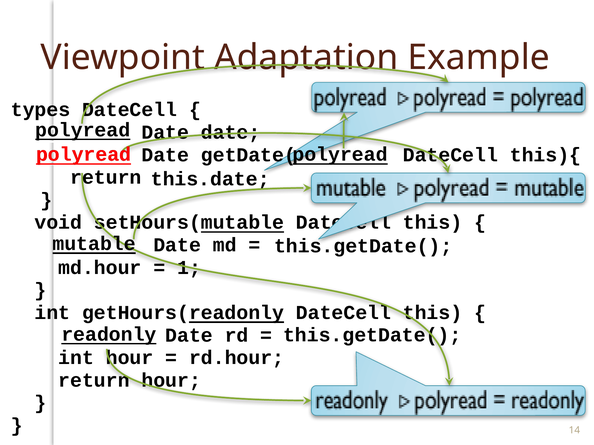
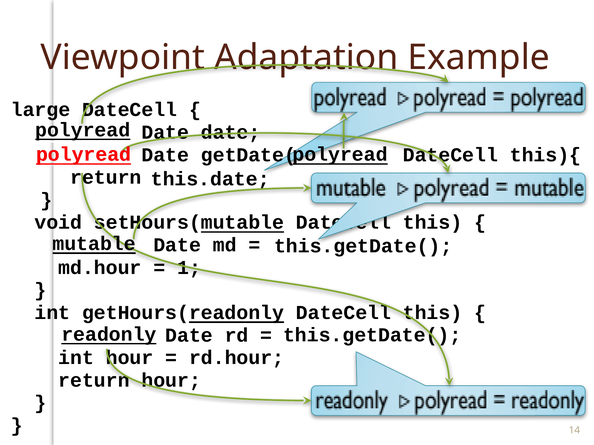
types: types -> large (41, 110)
